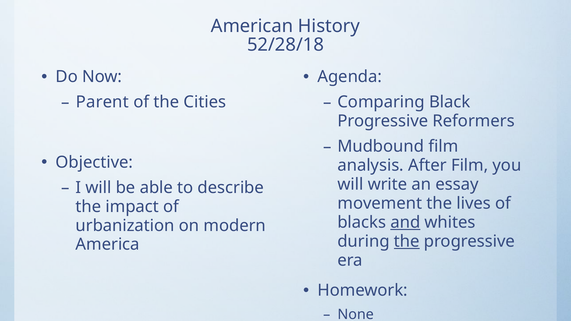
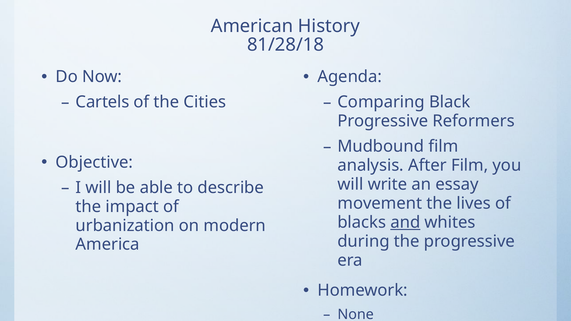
52/28/18: 52/28/18 -> 81/28/18 (285, 45)
Parent: Parent -> Cartels (102, 102)
the underline: present -> none (407, 242)
